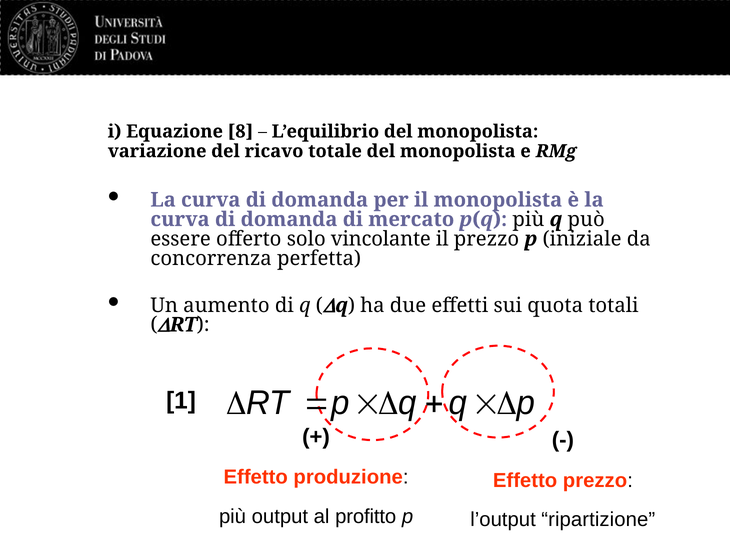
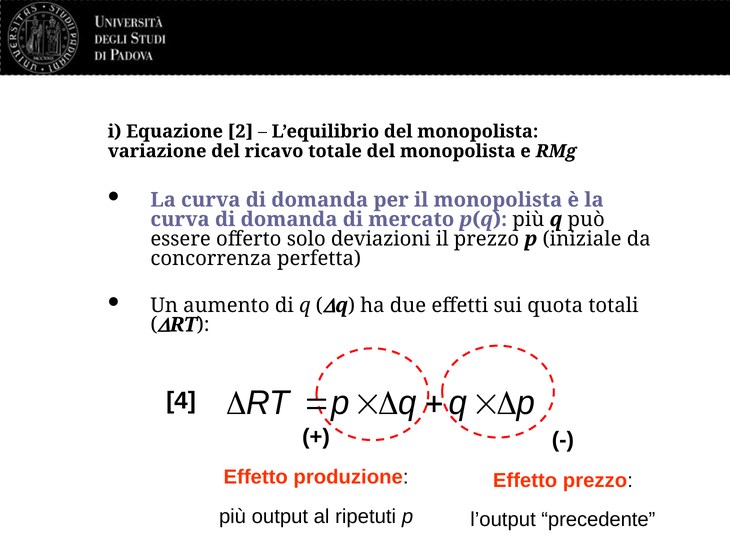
8: 8 -> 2 (240, 132)
vincolante: vincolante -> deviazioni (381, 239)
1: 1 -> 4 (181, 401)
profitto: profitto -> ripetuti (366, 517)
ripartizione: ripartizione -> precedente (598, 520)
